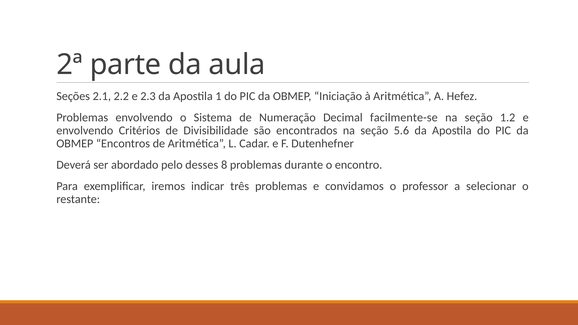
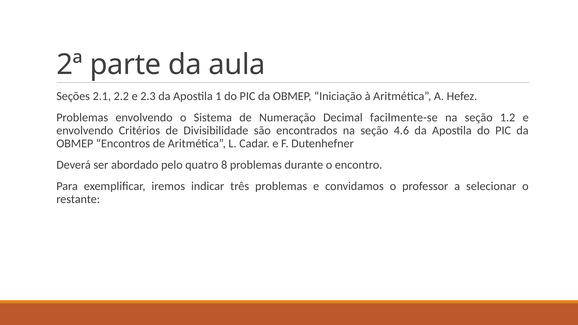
5.6: 5.6 -> 4.6 (401, 131)
desses: desses -> quatro (202, 165)
